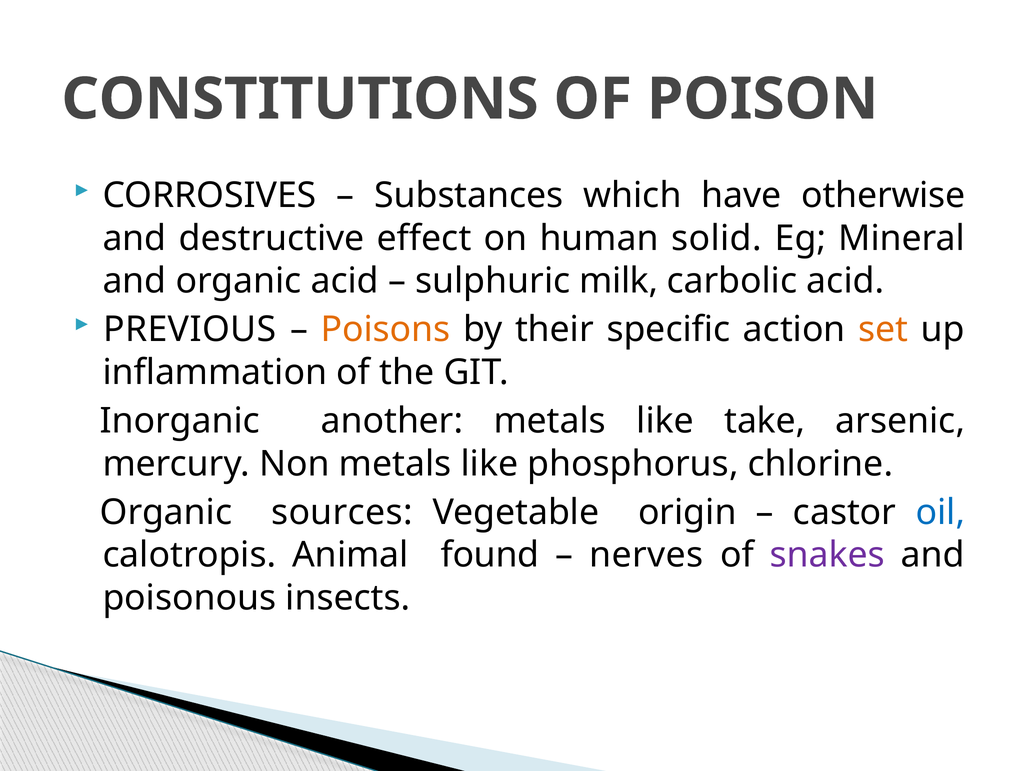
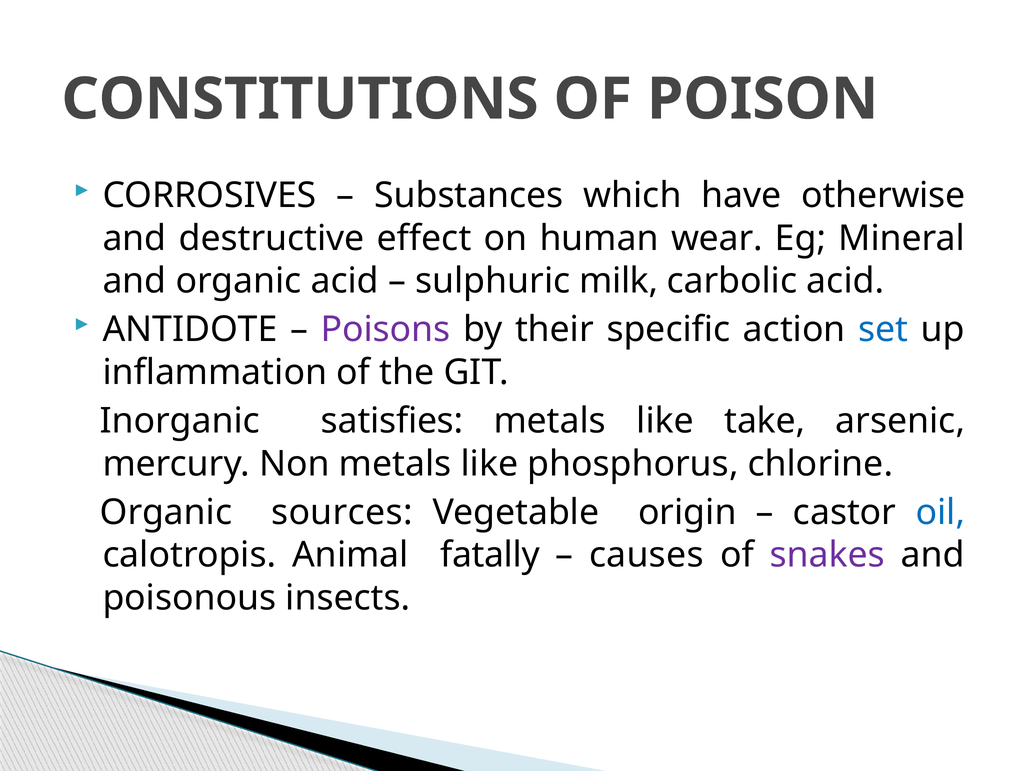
solid: solid -> wear (717, 238)
PREVIOUS: PREVIOUS -> ANTIDOTE (190, 329)
Poisons colour: orange -> purple (386, 329)
set colour: orange -> blue (883, 329)
another: another -> satisfies (392, 421)
found: found -> fatally (490, 555)
nerves: nerves -> causes (646, 555)
